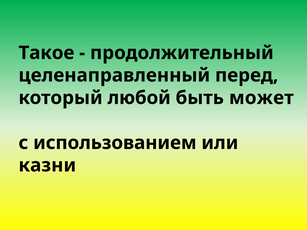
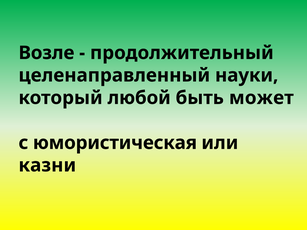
Такое: Такое -> Возле (46, 53)
перед: перед -> науки (247, 75)
использованием: использованием -> юмористическая (115, 143)
